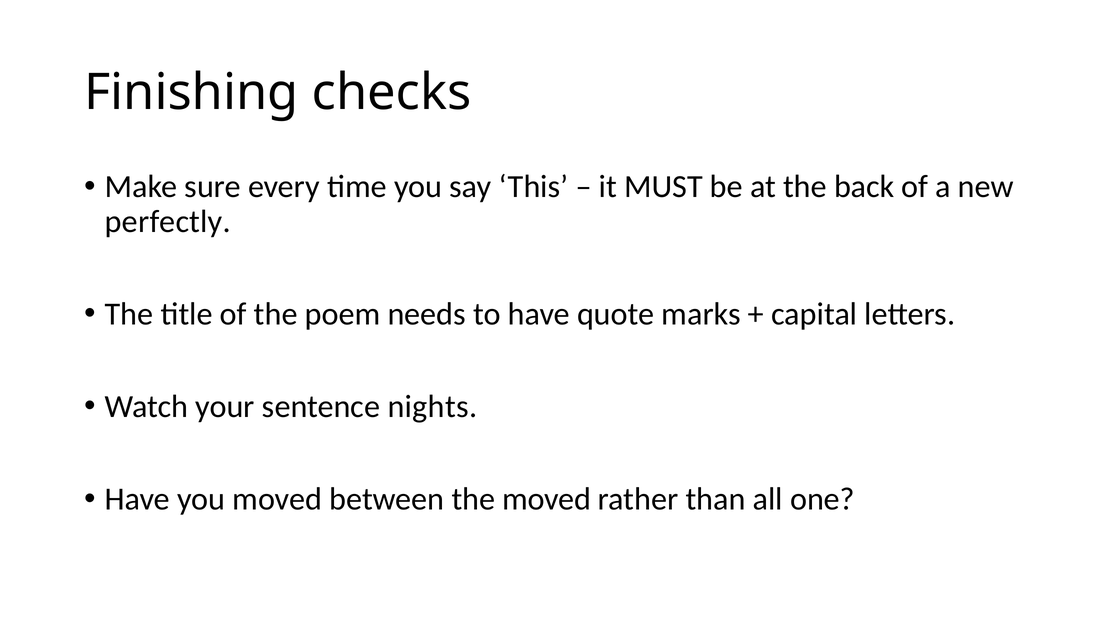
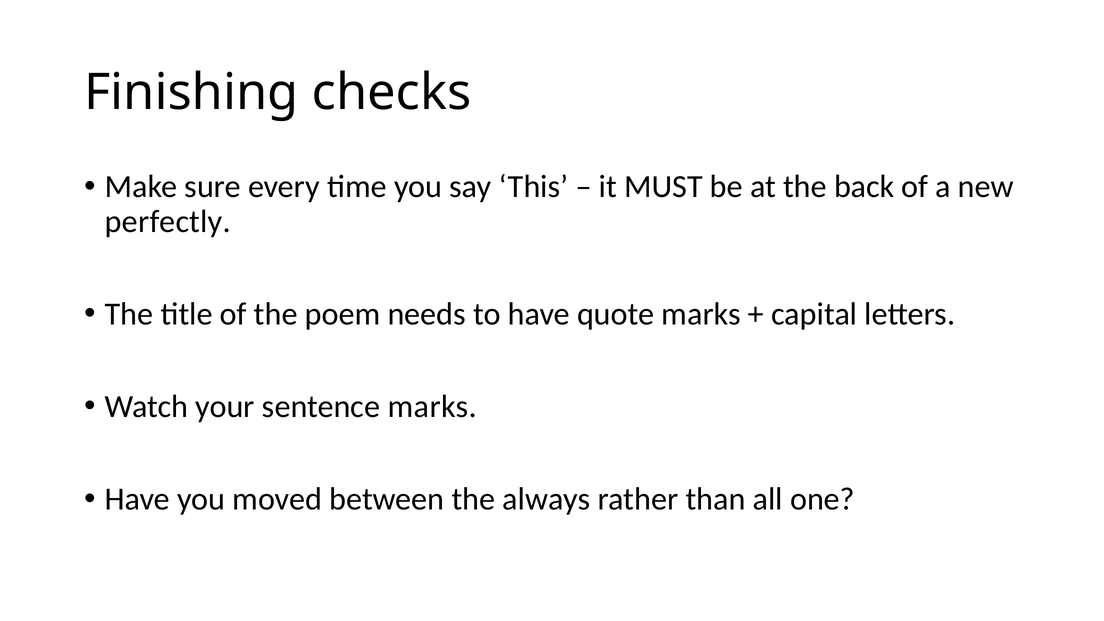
sentence nights: nights -> marks (432, 407)
the moved: moved -> always (546, 499)
